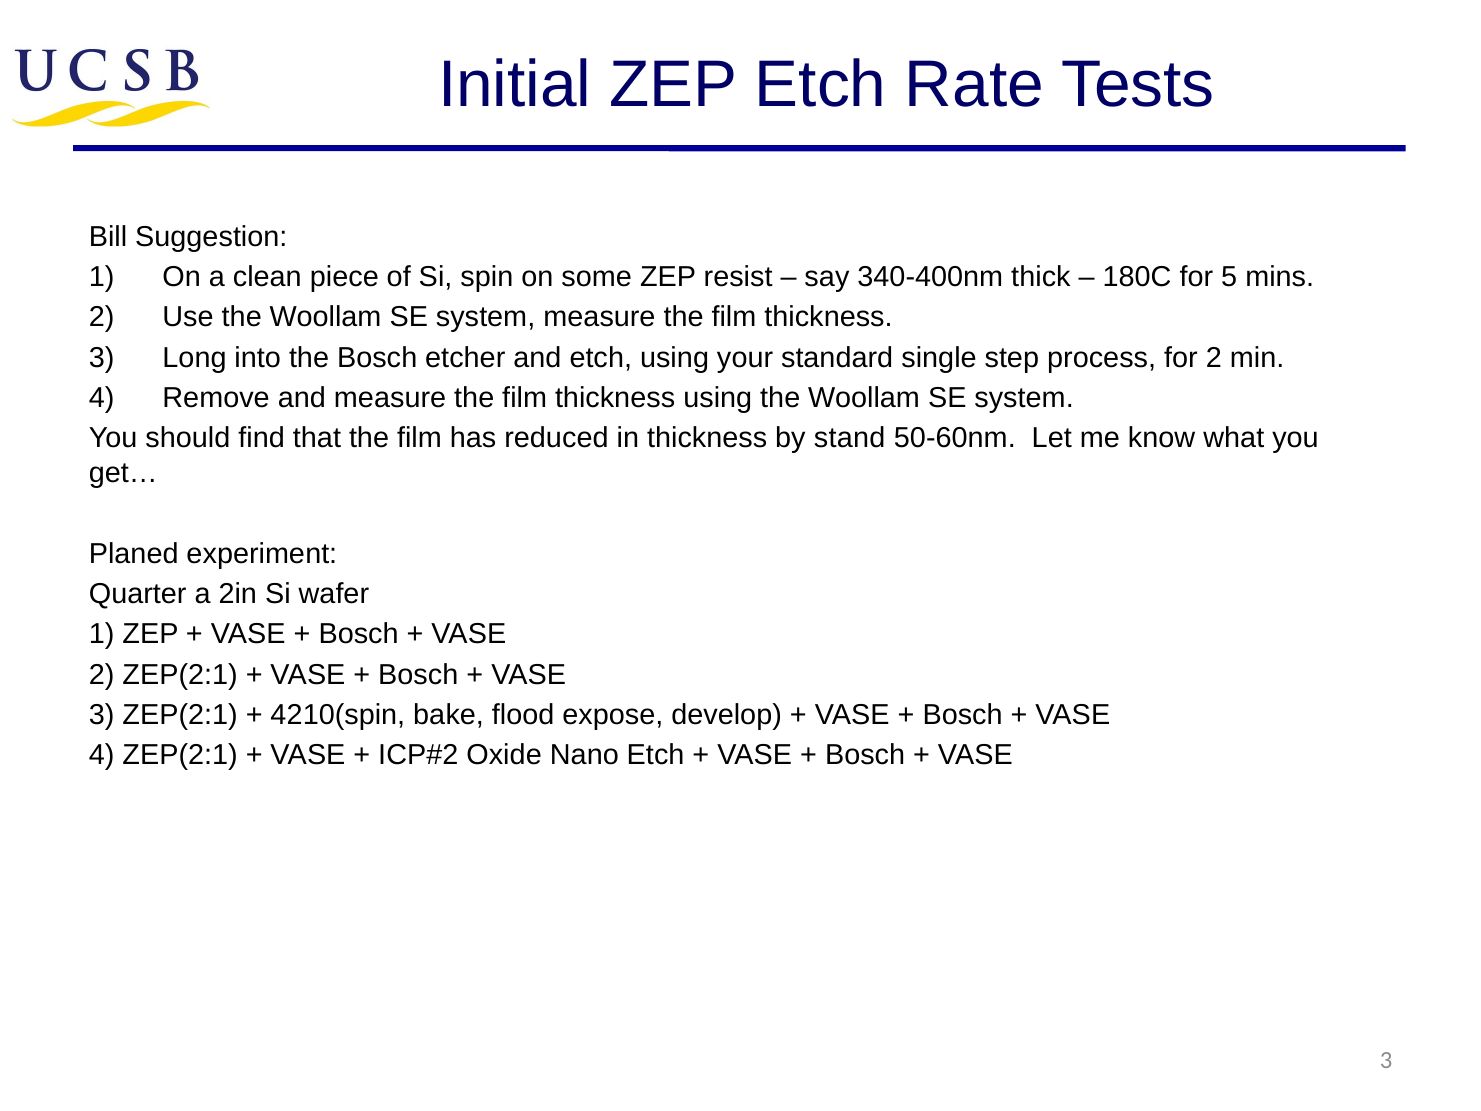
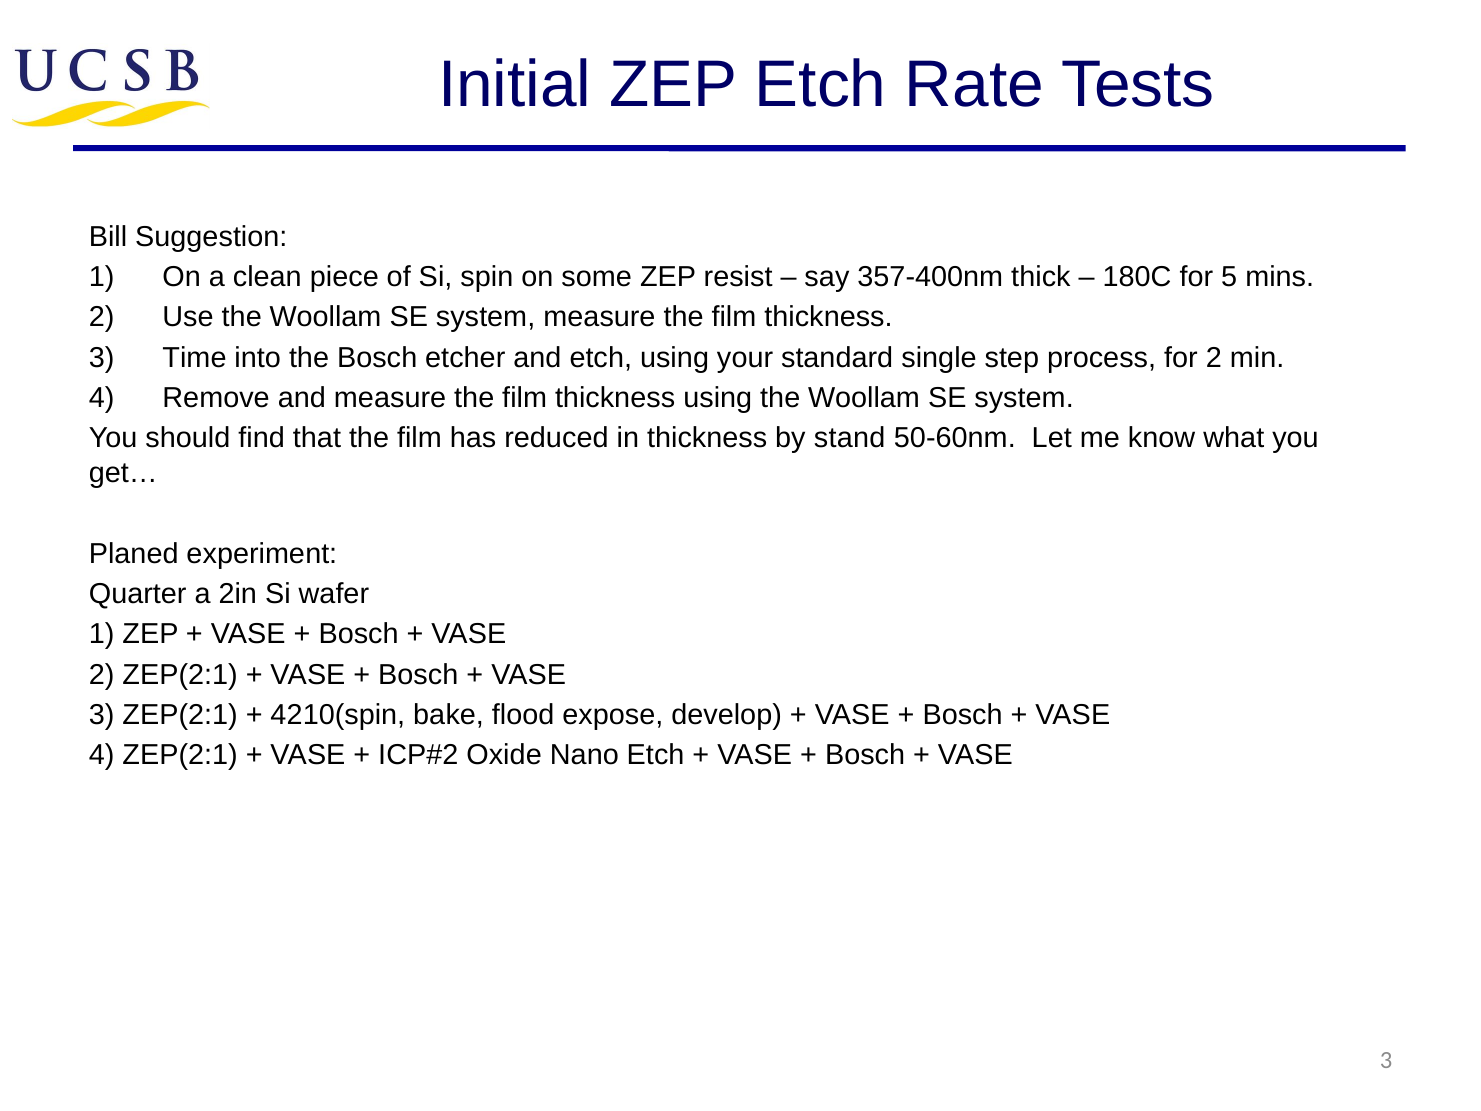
340-400nm: 340-400nm -> 357-400nm (930, 277)
Long: Long -> Time (195, 358)
